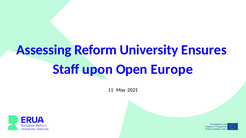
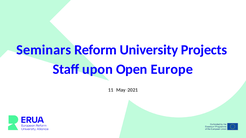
Assessing: Assessing -> Seminars (44, 50)
Ensures: Ensures -> Projects (204, 50)
